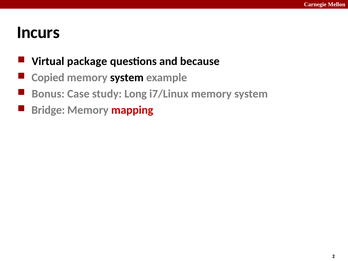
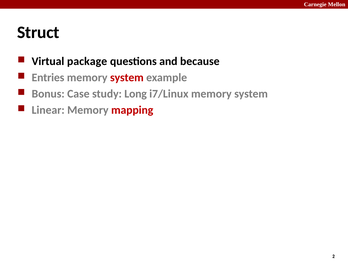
Incurs: Incurs -> Struct (38, 32)
Copied: Copied -> Entries (48, 78)
system colour: black -> red (127, 78)
Bridge: Bridge -> Linear (48, 110)
